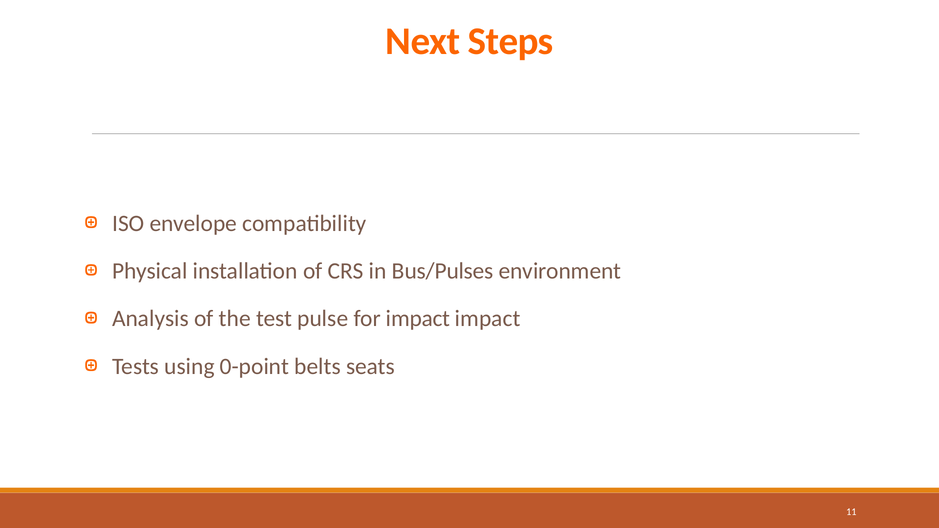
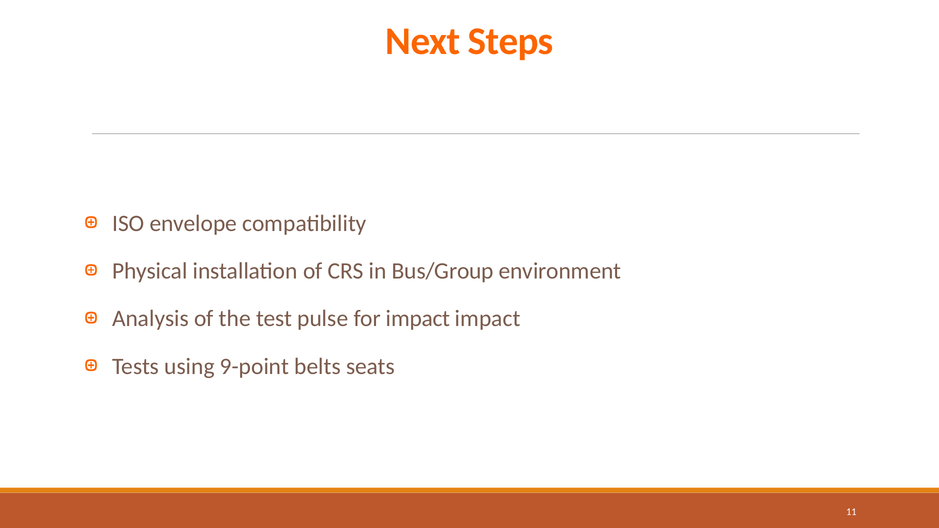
Bus/Pulses: Bus/Pulses -> Bus/Group (443, 271)
0-point: 0-point -> 9-point (255, 366)
